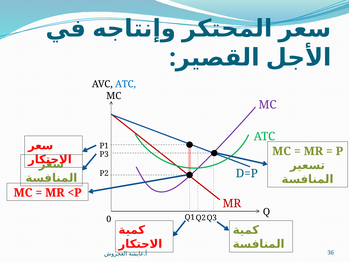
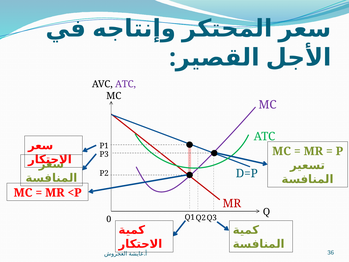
ATC colour: blue -> purple (126, 84)
